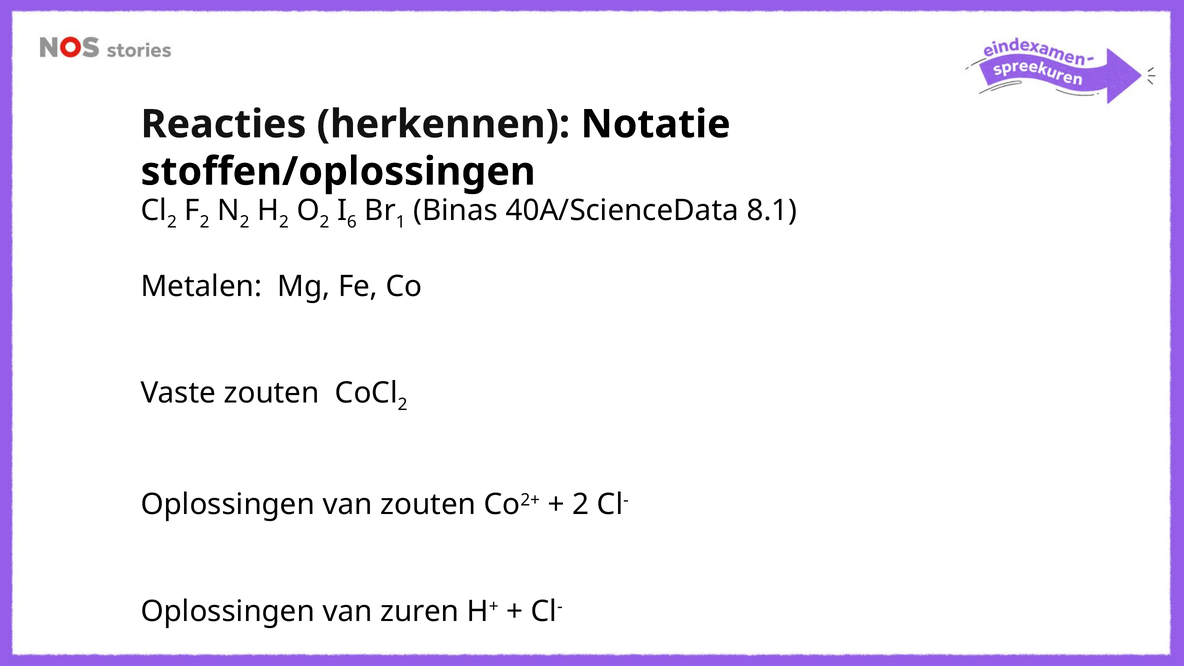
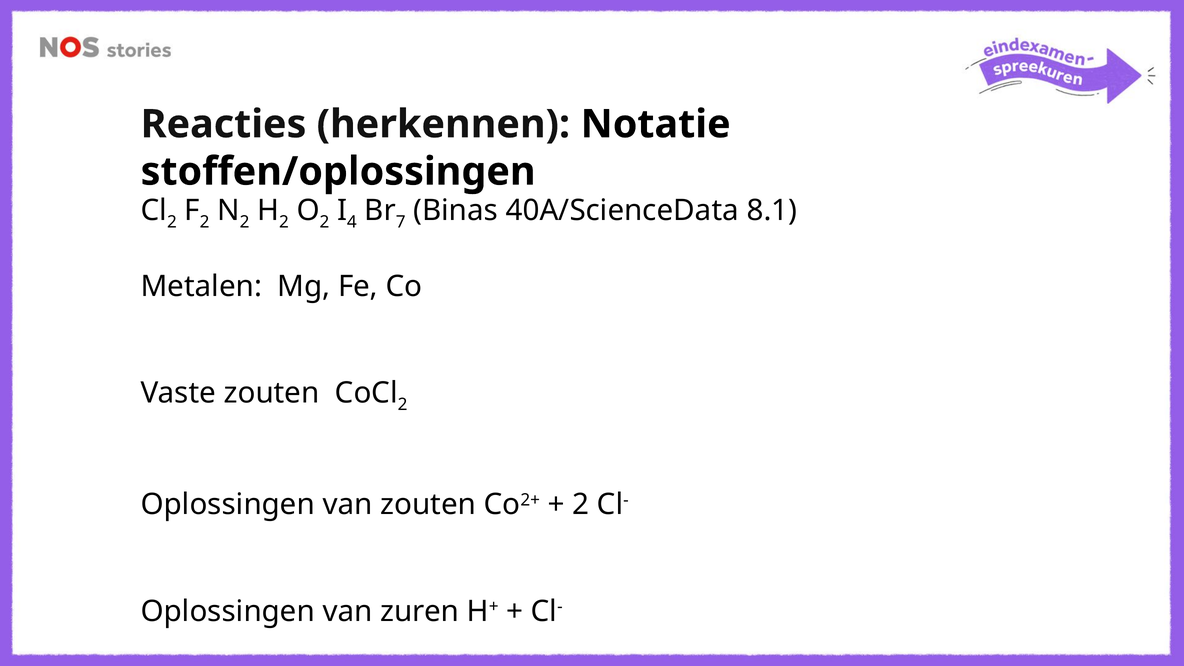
6: 6 -> 4 (352, 222)
1: 1 -> 7 (401, 222)
